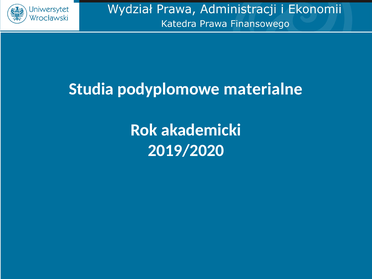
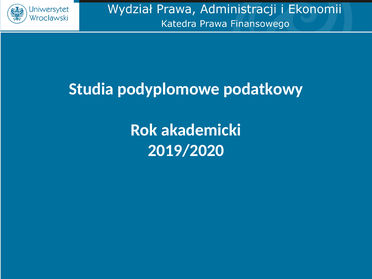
materialne: materialne -> podatkowy (263, 89)
